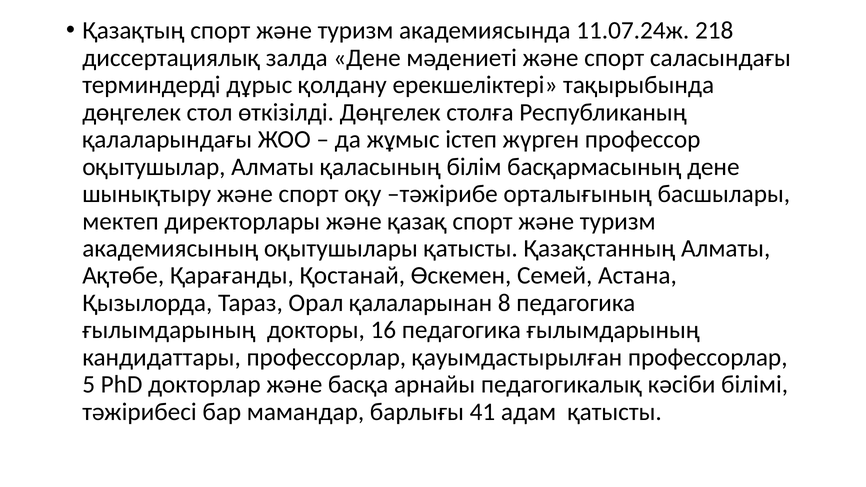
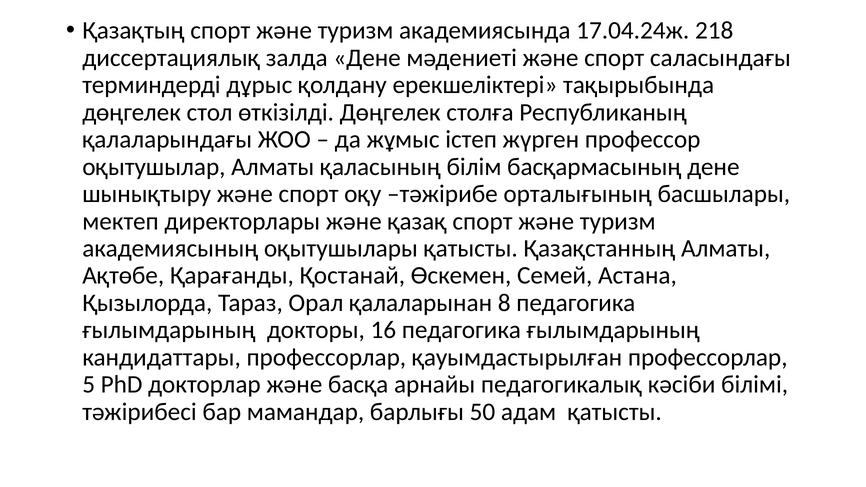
11.07.24ж: 11.07.24ж -> 17.04.24ж (633, 31)
41: 41 -> 50 (482, 412)
